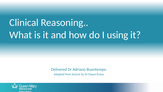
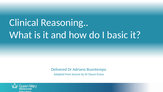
using: using -> basic (117, 35)
